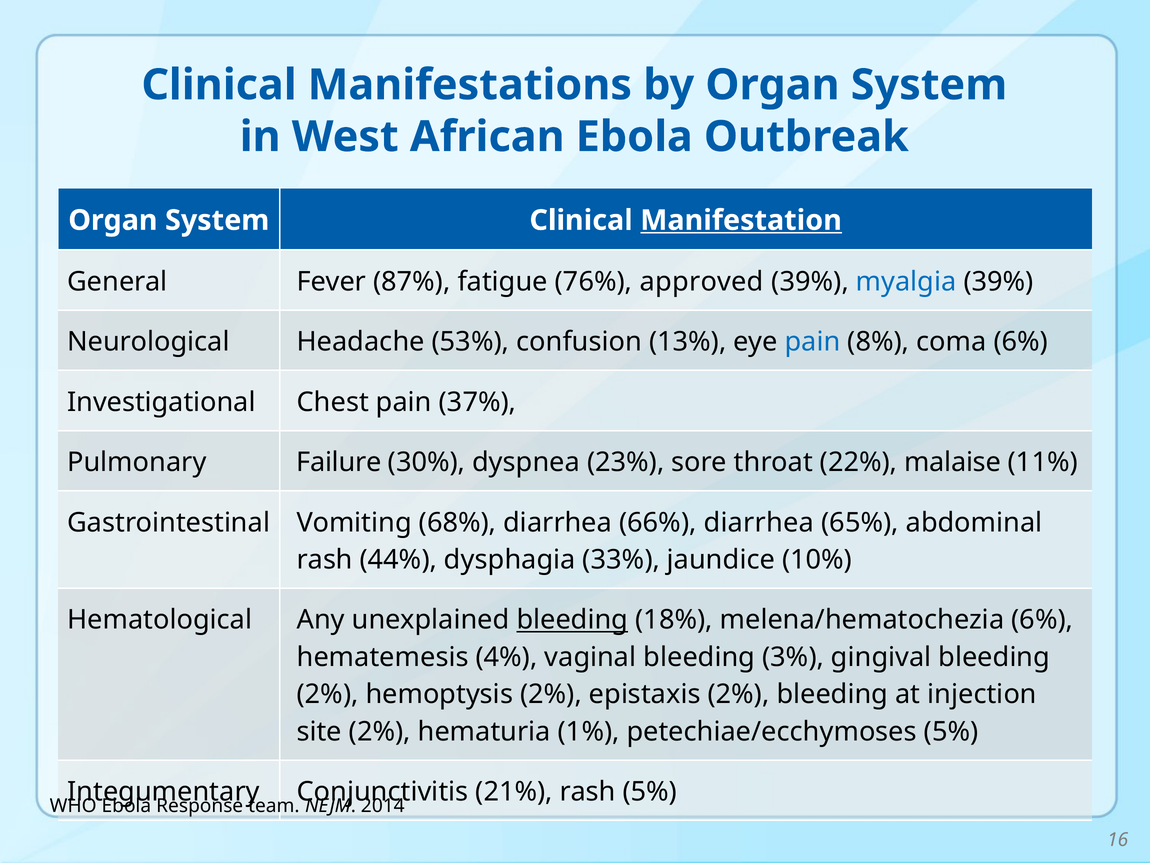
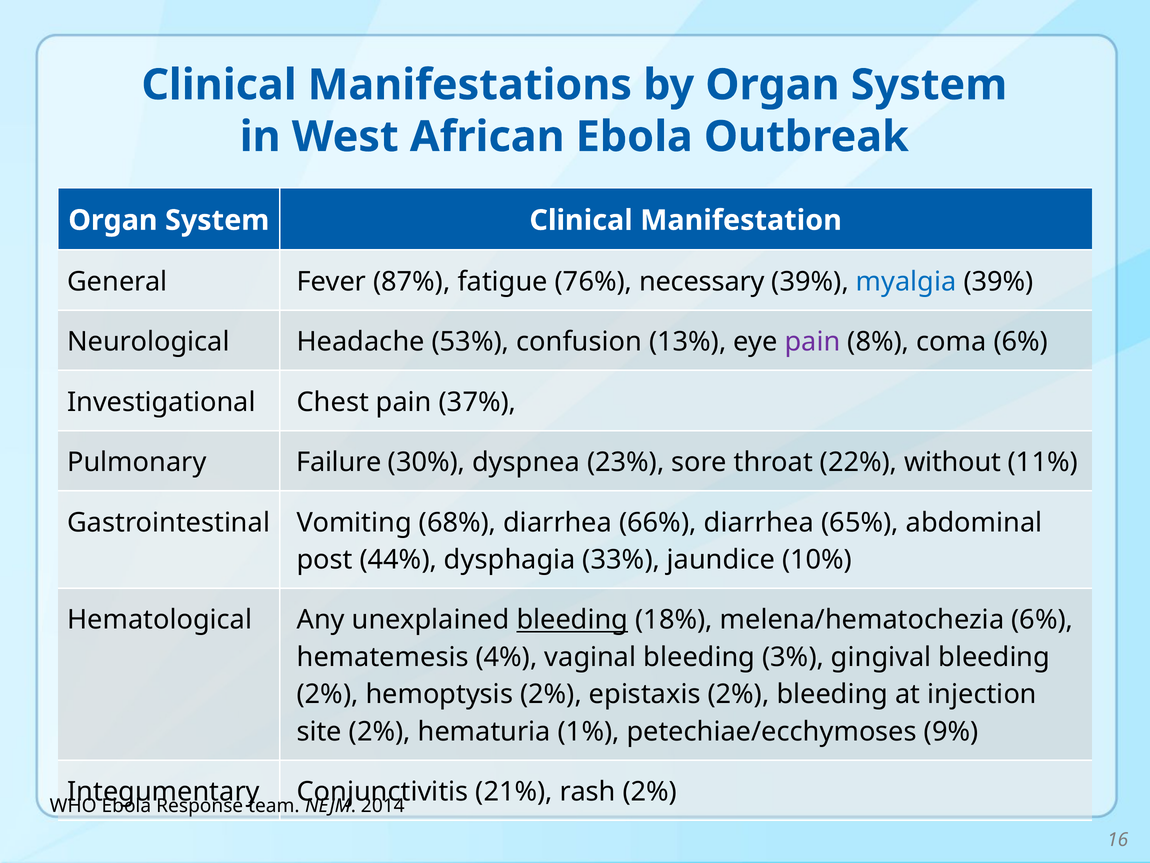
Manifestation underline: present -> none (741, 220)
approved: approved -> necessary (702, 281)
pain colour: blue -> purple (812, 342)
malaise: malaise -> without (953, 462)
rash: rash -> post (325, 559)
petechiae/ecchymoses 5%: 5% -> 9% (951, 731)
rash 5%: 5% -> 2% (650, 791)
